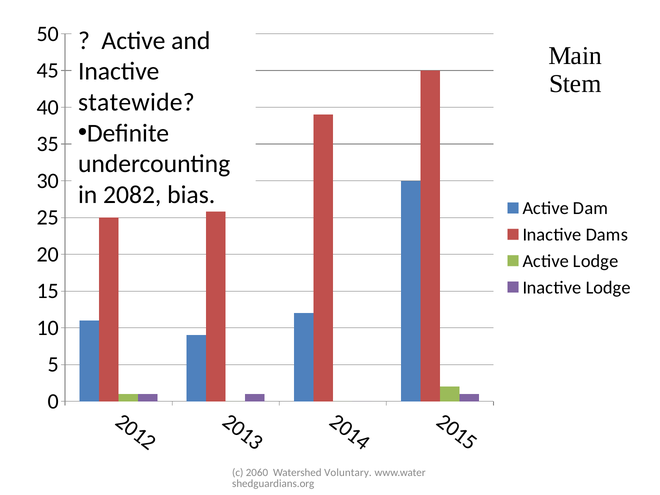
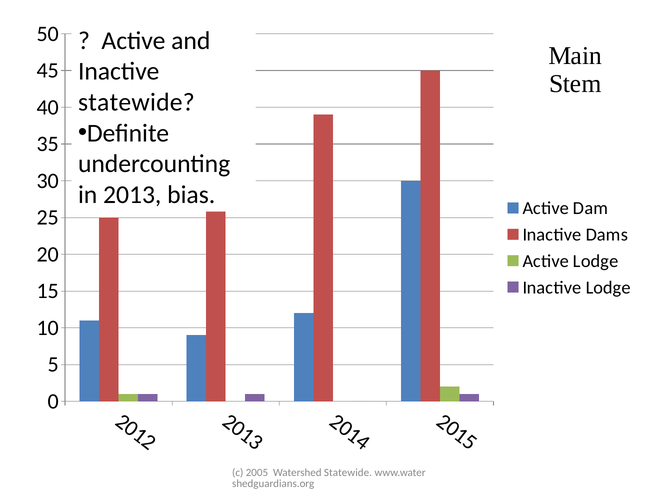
2082: 2082 -> 2013 (132, 195)
2060: 2060 -> 2005 (257, 473)
Watershed Voluntary: Voluntary -> Statewide (348, 473)
